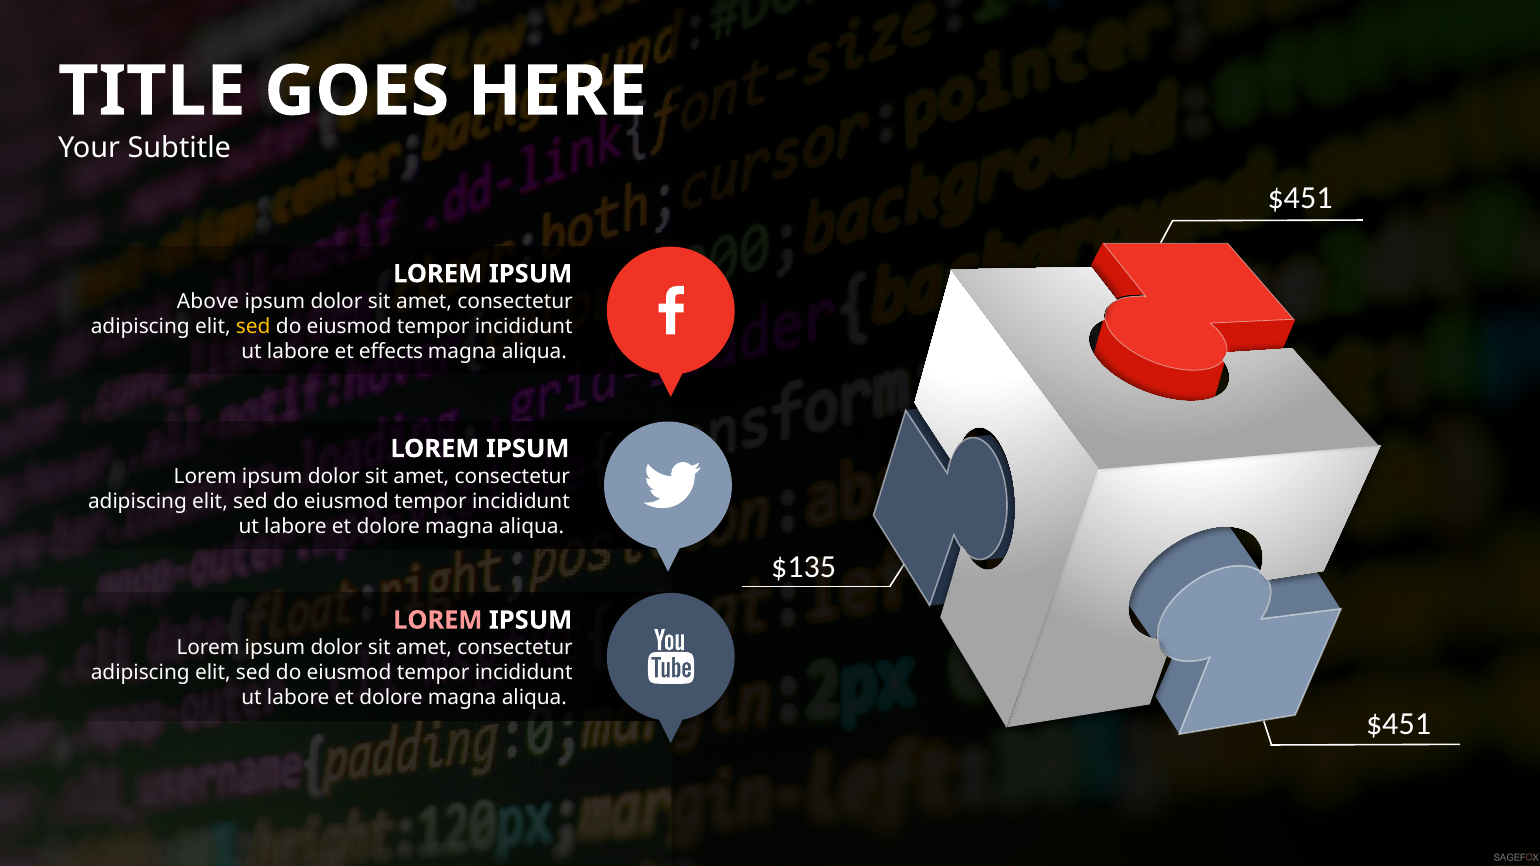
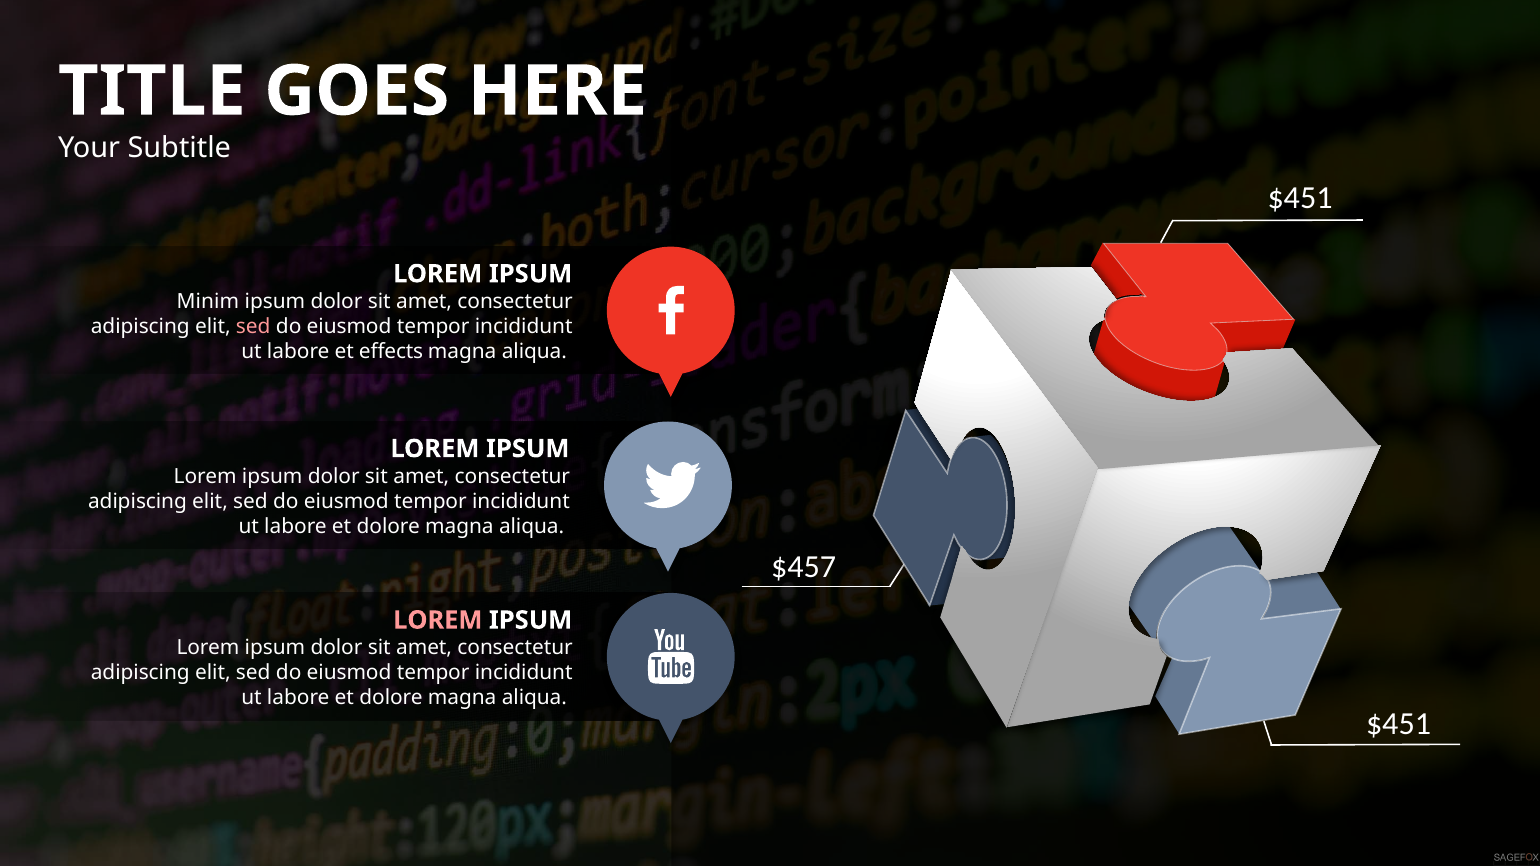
Above: Above -> Minim (208, 302)
sed colour: yellow -> pink (253, 327)
$135: $135 -> $457 (804, 568)
